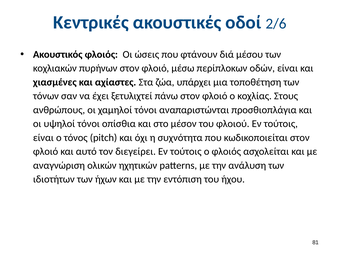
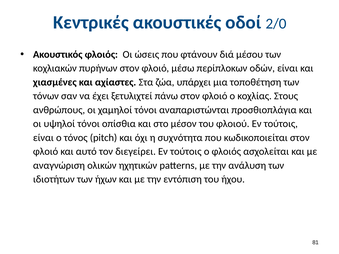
2/6: 2/6 -> 2/0 (276, 24)
